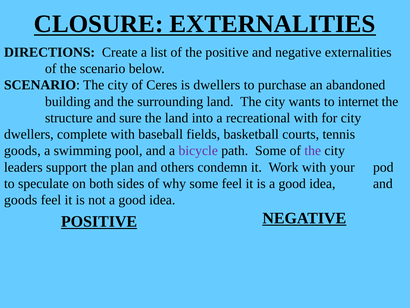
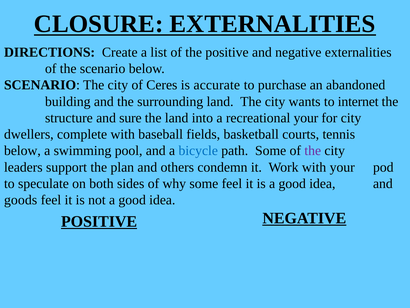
is dwellers: dwellers -> accurate (217, 85)
recreational with: with -> your (306, 118)
goods: goods -> below (22, 151)
bicycle colour: purple -> blue (198, 151)
